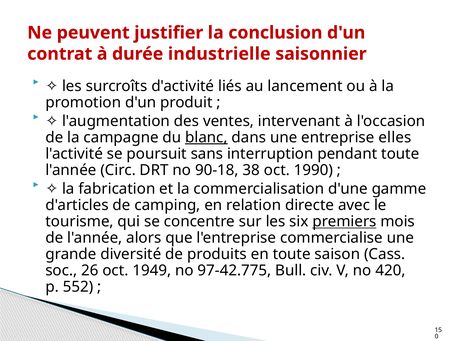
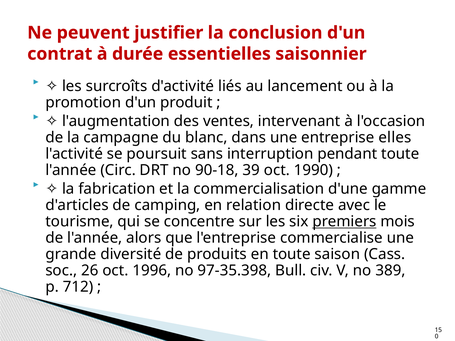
industrielle: industrielle -> essentielles (219, 54)
blanc underline: present -> none (206, 137)
38: 38 -> 39 (251, 170)
1949: 1949 -> 1996 (152, 271)
97-42.775: 97-42.775 -> 97-35.398 (234, 271)
420: 420 -> 389 (390, 271)
552: 552 -> 712 (78, 287)
